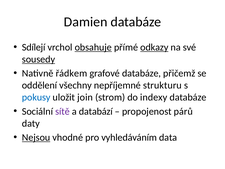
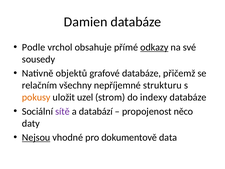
Sdílejí: Sdílejí -> Podle (34, 47)
obsahuje underline: present -> none (93, 47)
sousedy underline: present -> none (38, 59)
řádkem: řádkem -> objektů (71, 73)
oddělení: oddělení -> relačním (39, 85)
pokusy colour: blue -> orange (36, 97)
join: join -> uzel (85, 97)
párů: párů -> něco (183, 111)
vyhledáváním: vyhledáváním -> dokumentově (129, 137)
